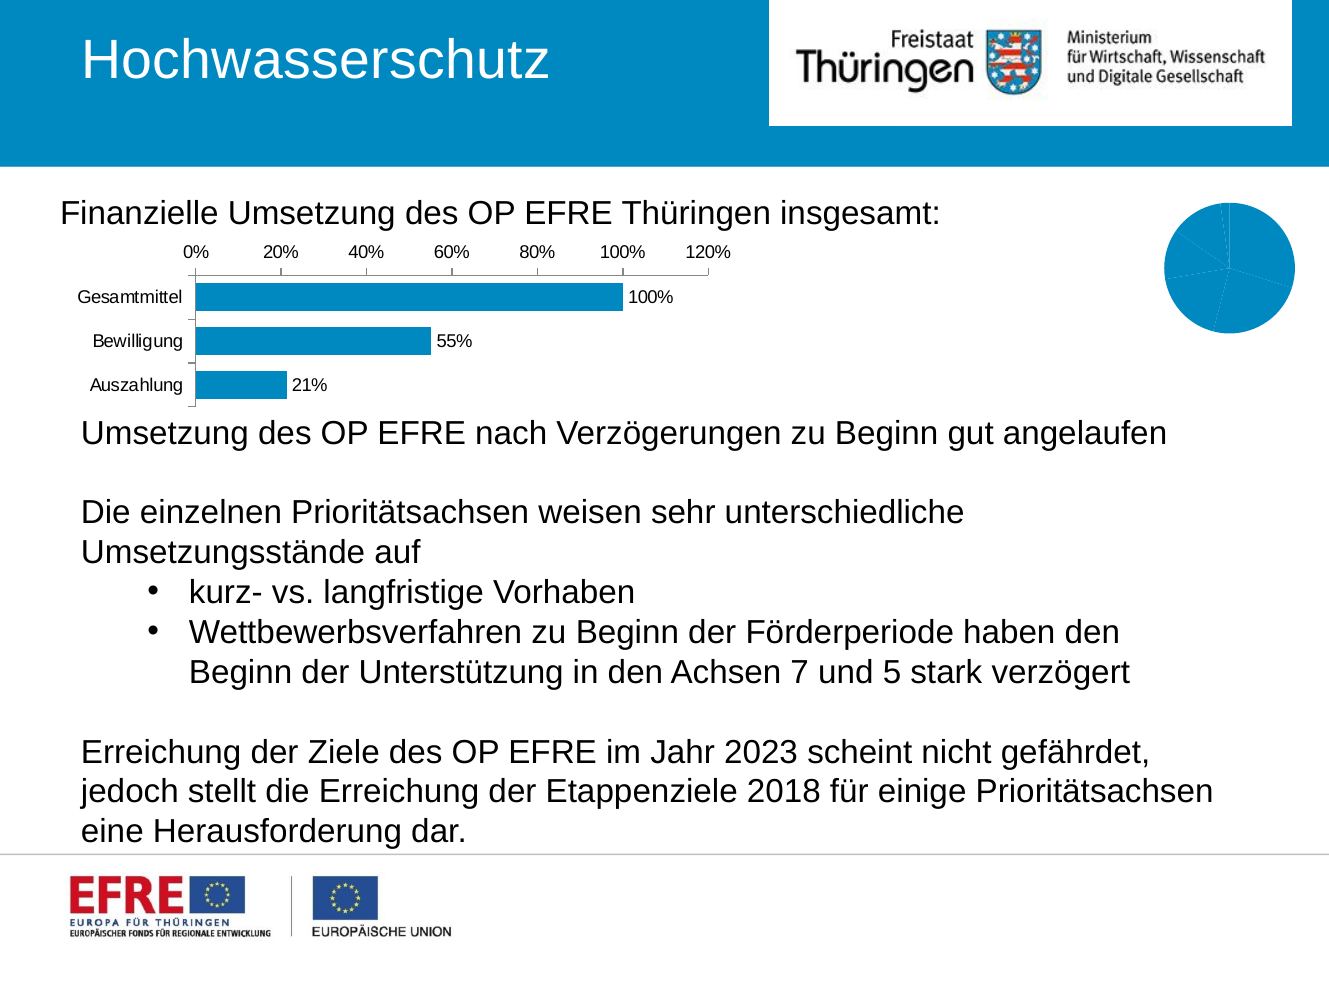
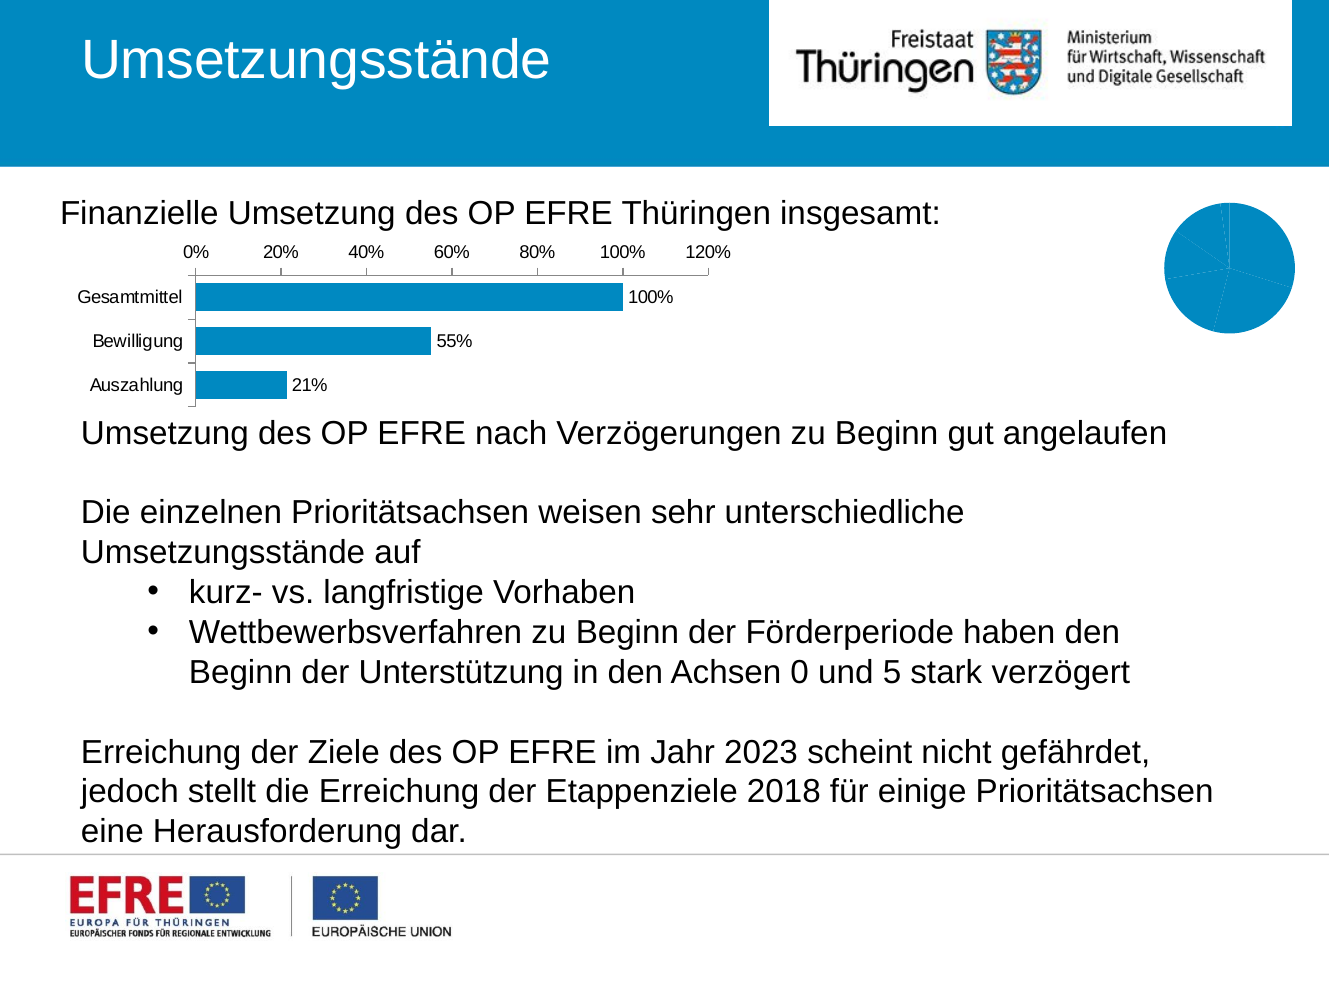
Hochwasserschutz: Hochwasserschutz -> Umsetzungsstände (316, 61)
7: 7 -> 0 (800, 672)
